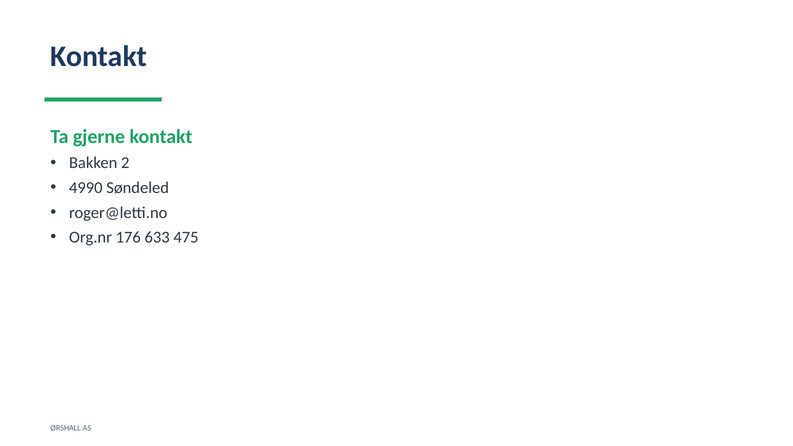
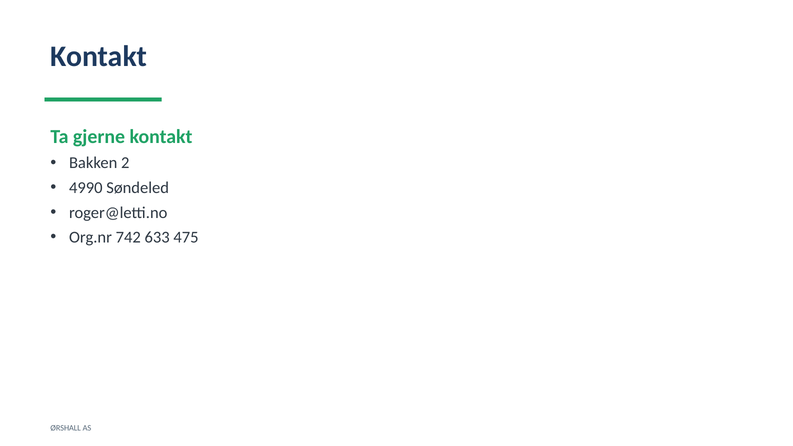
176: 176 -> 742 (128, 237)
